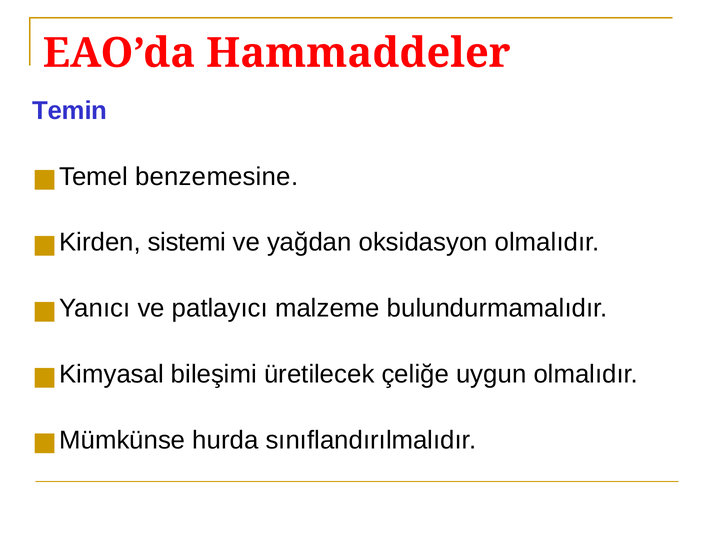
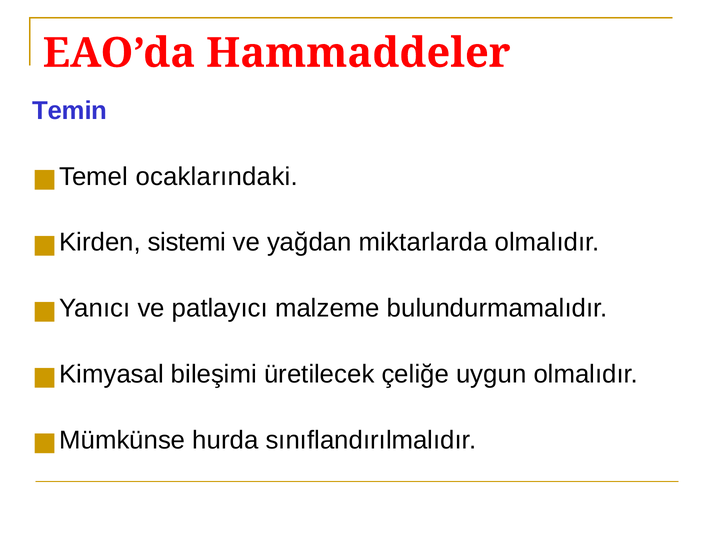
benzemesine: benzemesine -> ocaklarındaki (217, 177)
oksidasyon: oksidasyon -> miktarlarda (423, 243)
